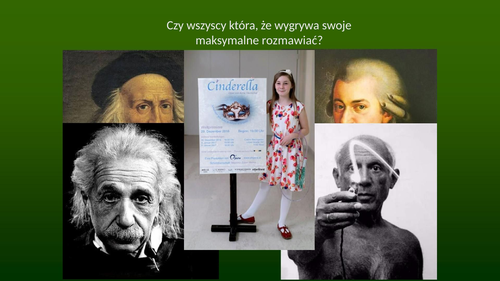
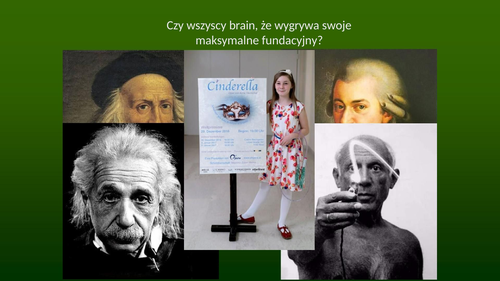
która: która -> brain (244, 25)
rozmawiać: rozmawiać -> fundacyjny (292, 40)
